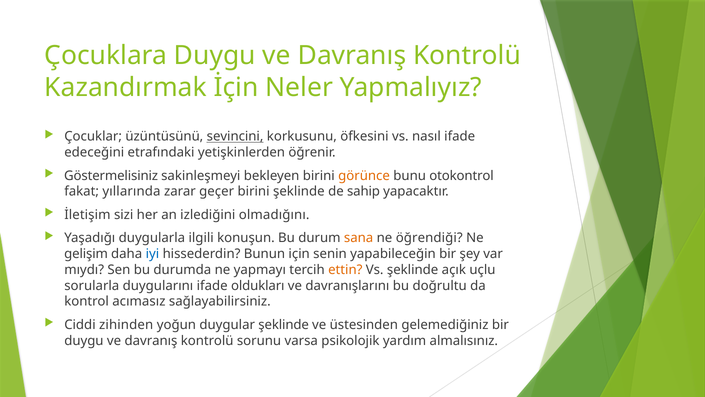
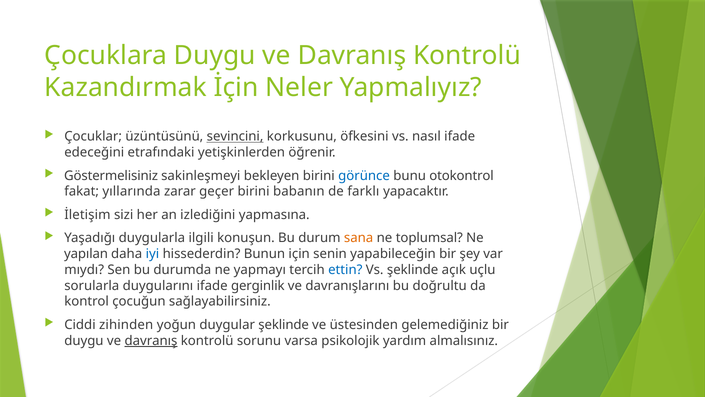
görünce colour: orange -> blue (364, 176)
birini şeklinde: şeklinde -> babanın (299, 191)
sahip: sahip -> farklı (363, 191)
olmadığını: olmadığını -> yapmasına (274, 215)
öğrendiği: öğrendiği -> toplumsal (429, 238)
gelişim: gelişim -> yapılan (86, 254)
ettin colour: orange -> blue (345, 270)
oldukları: oldukları -> gerginlik (258, 285)
acımasız: acımasız -> çocuğun (139, 301)
davranış underline: none -> present (151, 340)
